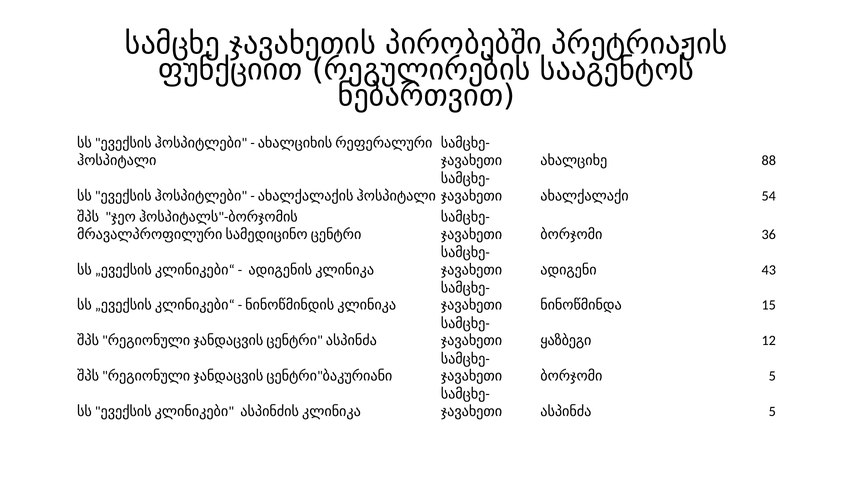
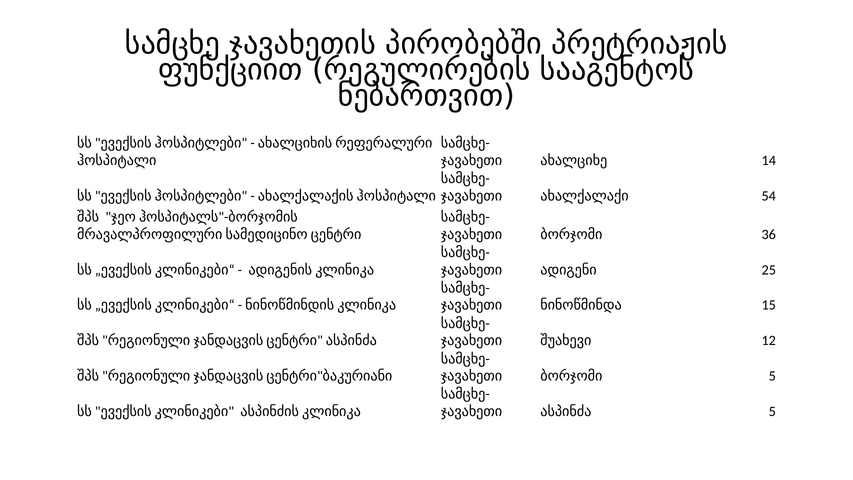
88: 88 -> 14 (769, 160)
43: 43 -> 25 (769, 270)
ყაზბეგი: ყაზბეგი -> შუახევი (566, 341)
